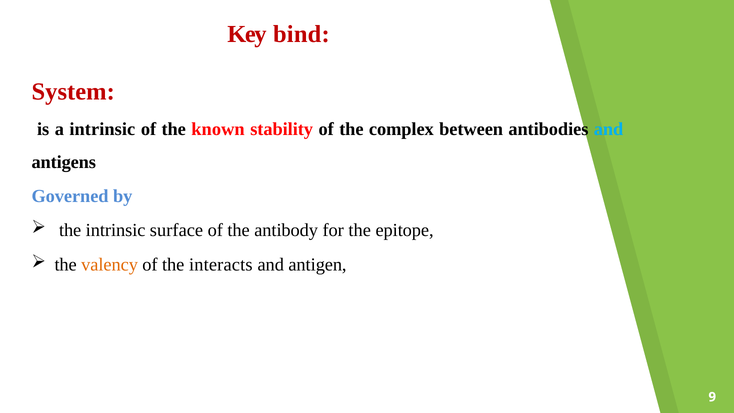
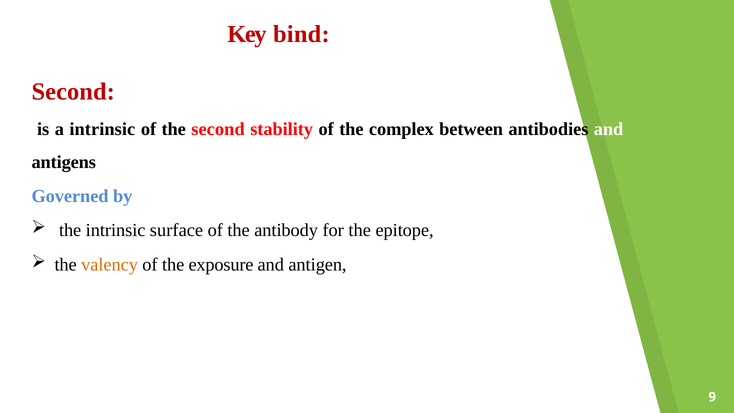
System: System -> Second (73, 92)
the known: known -> second (218, 129)
and colour: light blue -> white (609, 129)
interacts: interacts -> exposure (221, 264)
